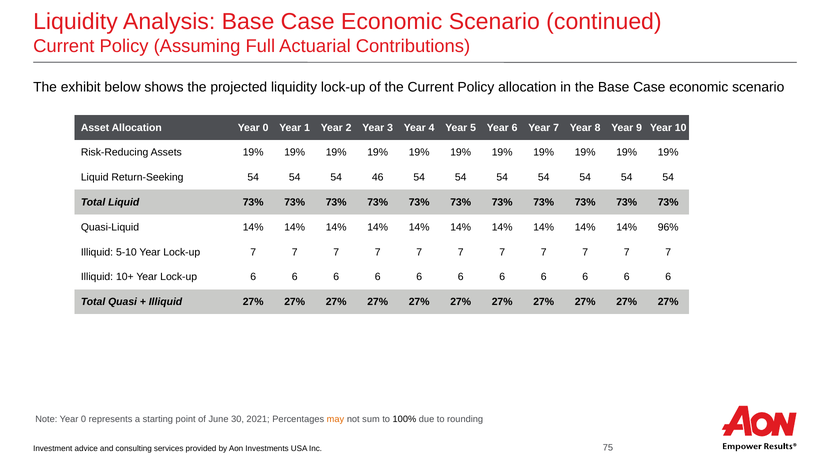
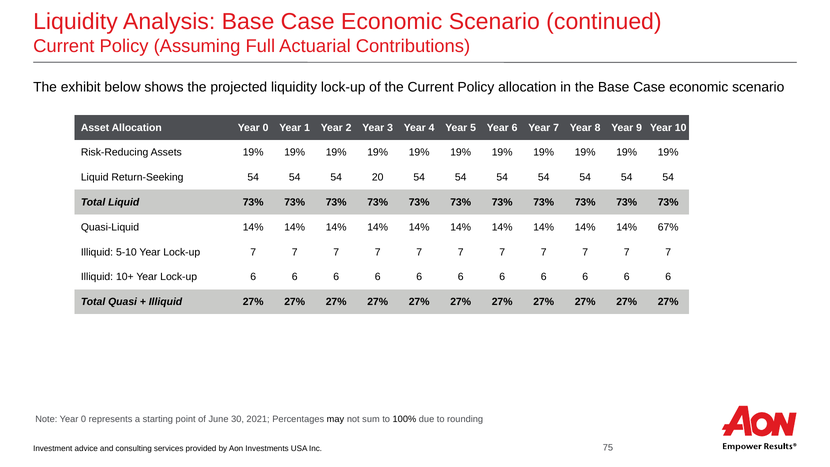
46: 46 -> 20 (378, 177)
96%: 96% -> 67% (668, 227)
may colour: orange -> black (335, 419)
